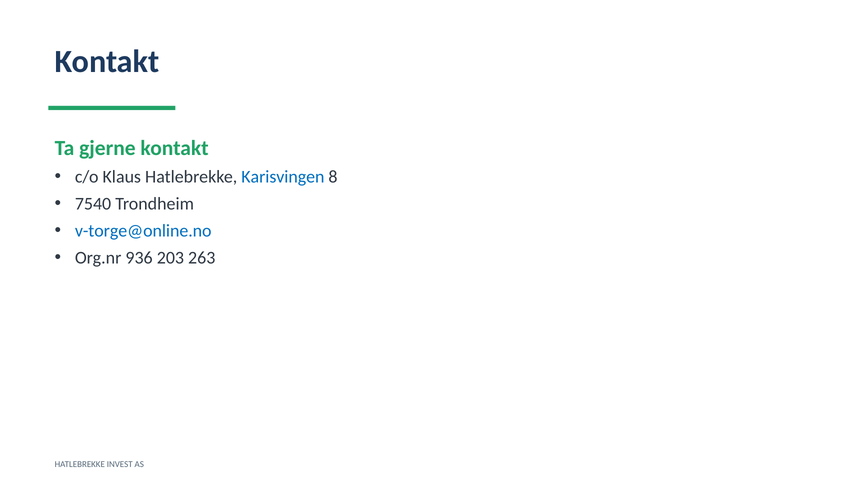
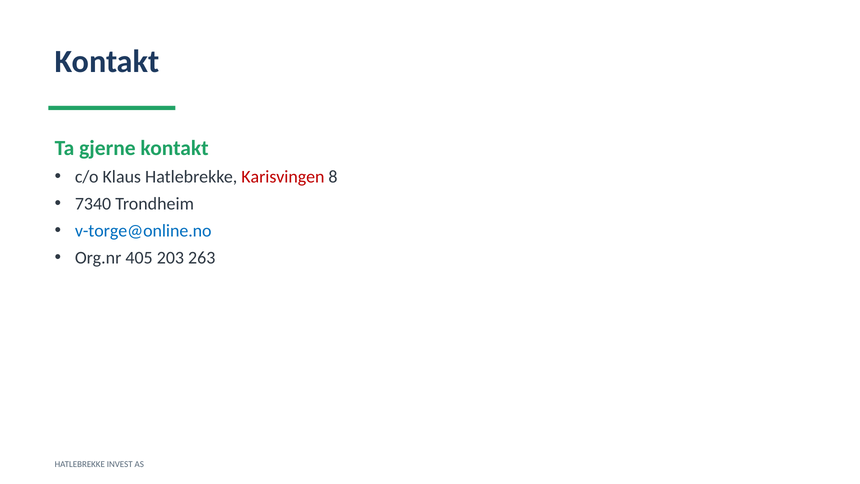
Karisvingen colour: blue -> red (283, 177)
7540: 7540 -> 7340 (93, 204)
936: 936 -> 405 (139, 258)
